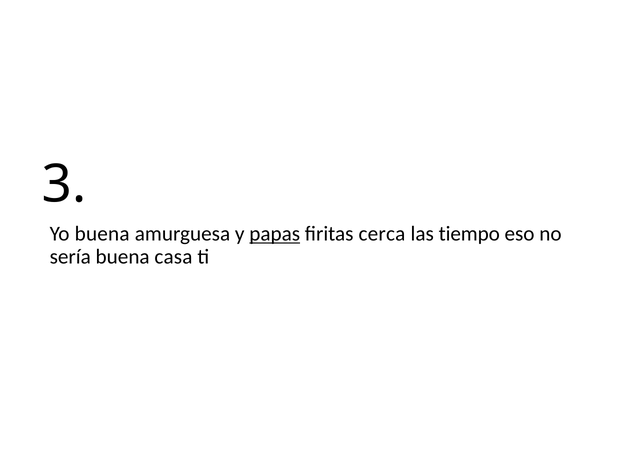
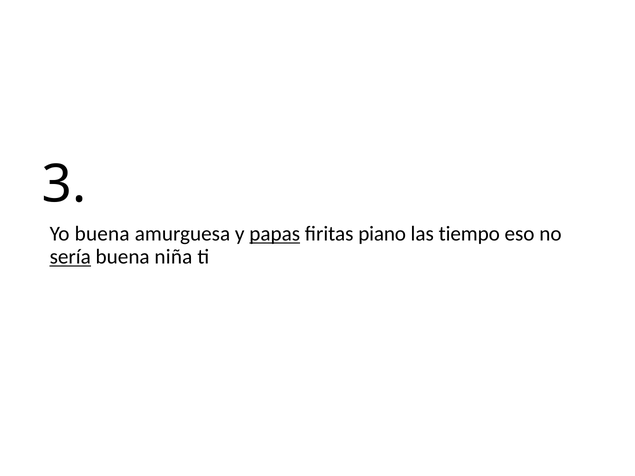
cerca: cerca -> piano (382, 234)
sería underline: none -> present (70, 257)
casa: casa -> niña (173, 257)
